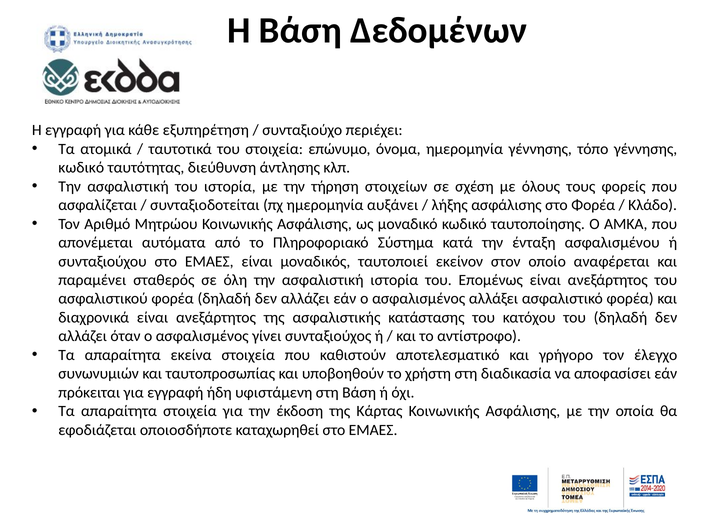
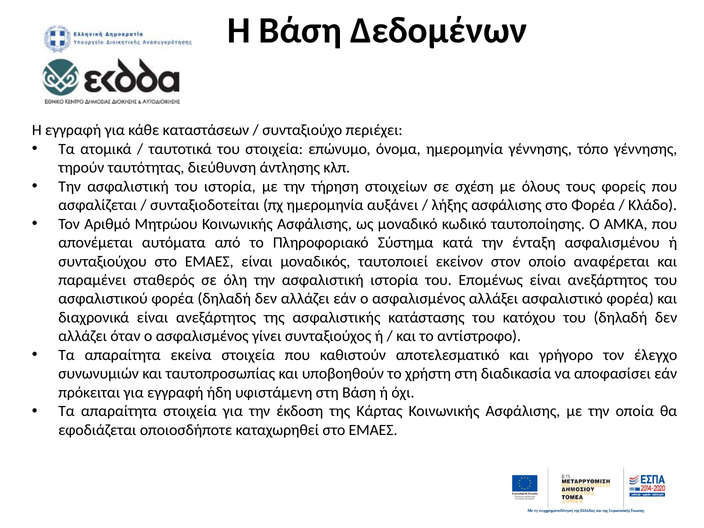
εξυπηρέτηση: εξυπηρέτηση -> καταστάσεων (206, 130)
κωδικό: κωδικό -> τηρούν (81, 168)
